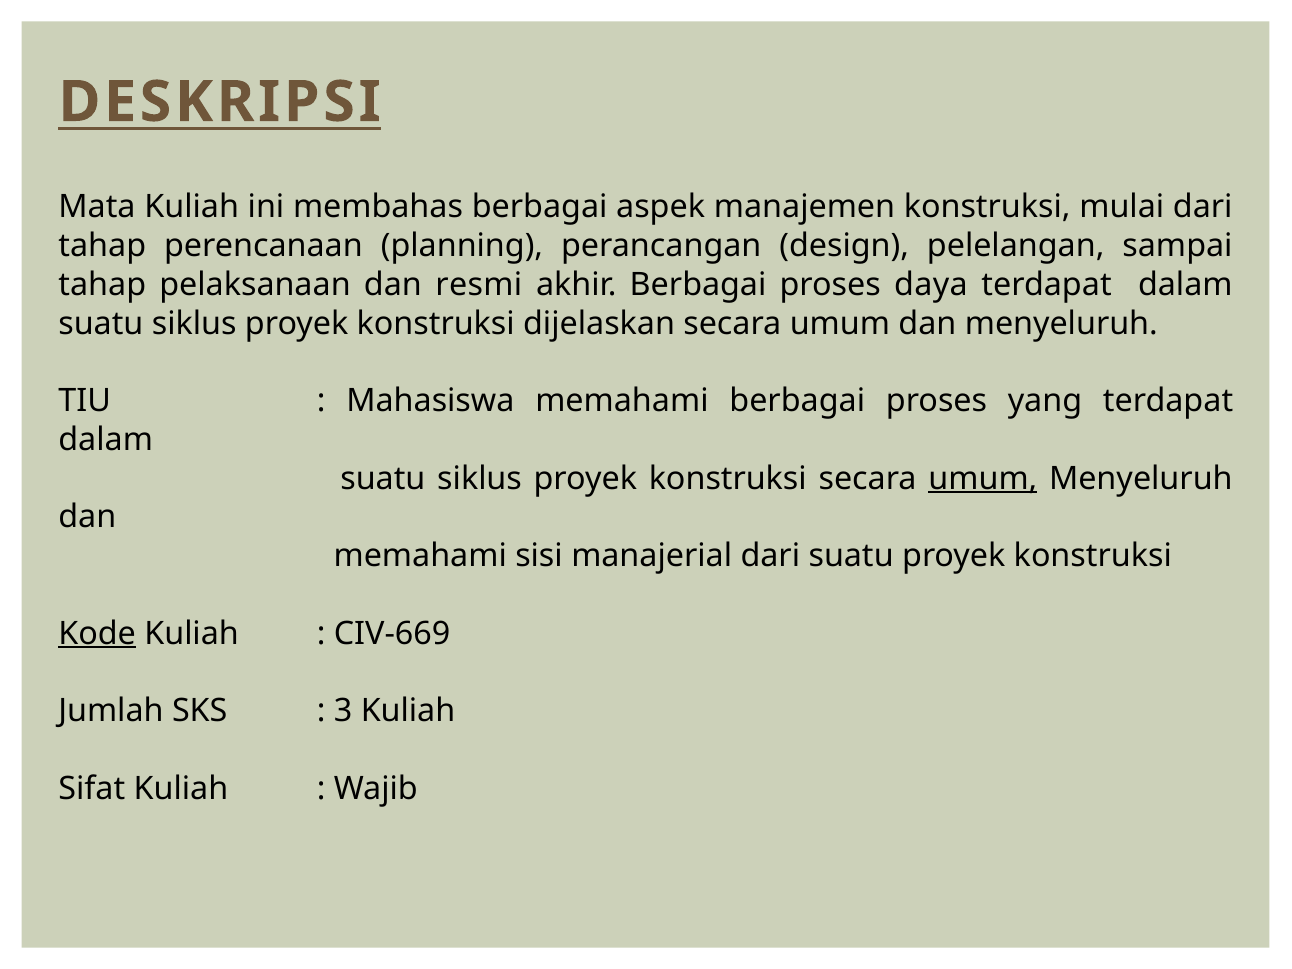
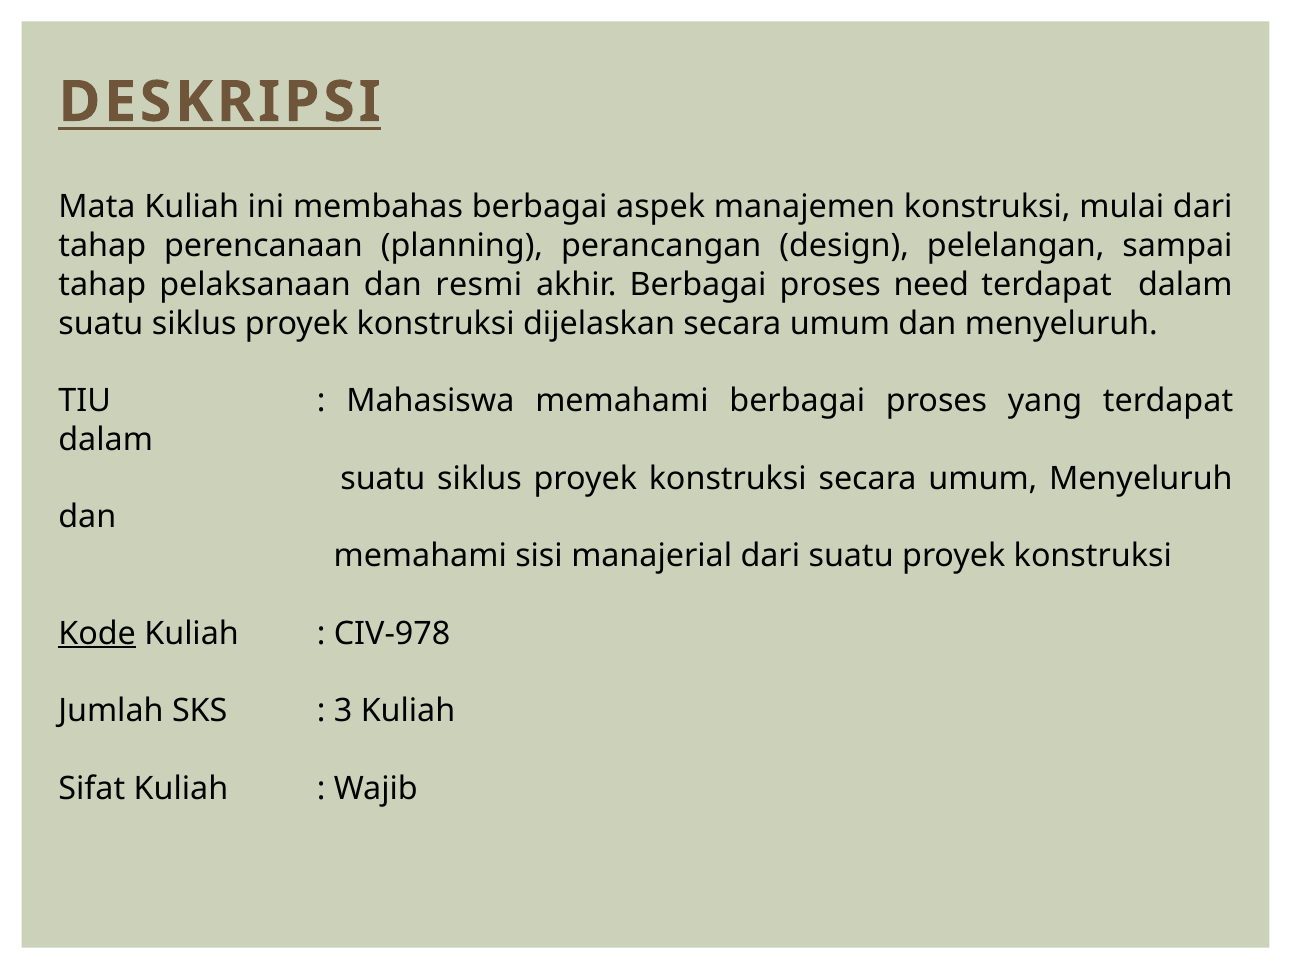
daya: daya -> need (931, 285)
umum underline: present -> none (983, 479)
CIV-669: CIV-669 -> CIV-978 (392, 634)
